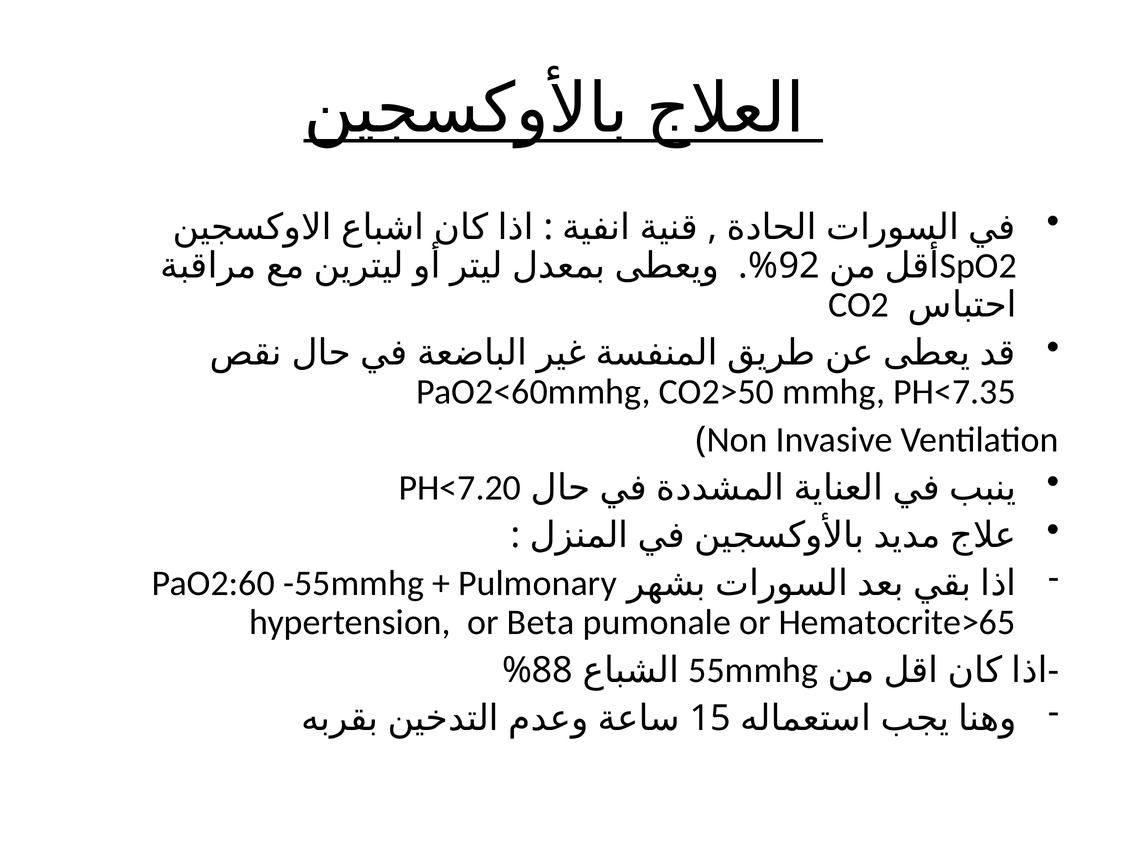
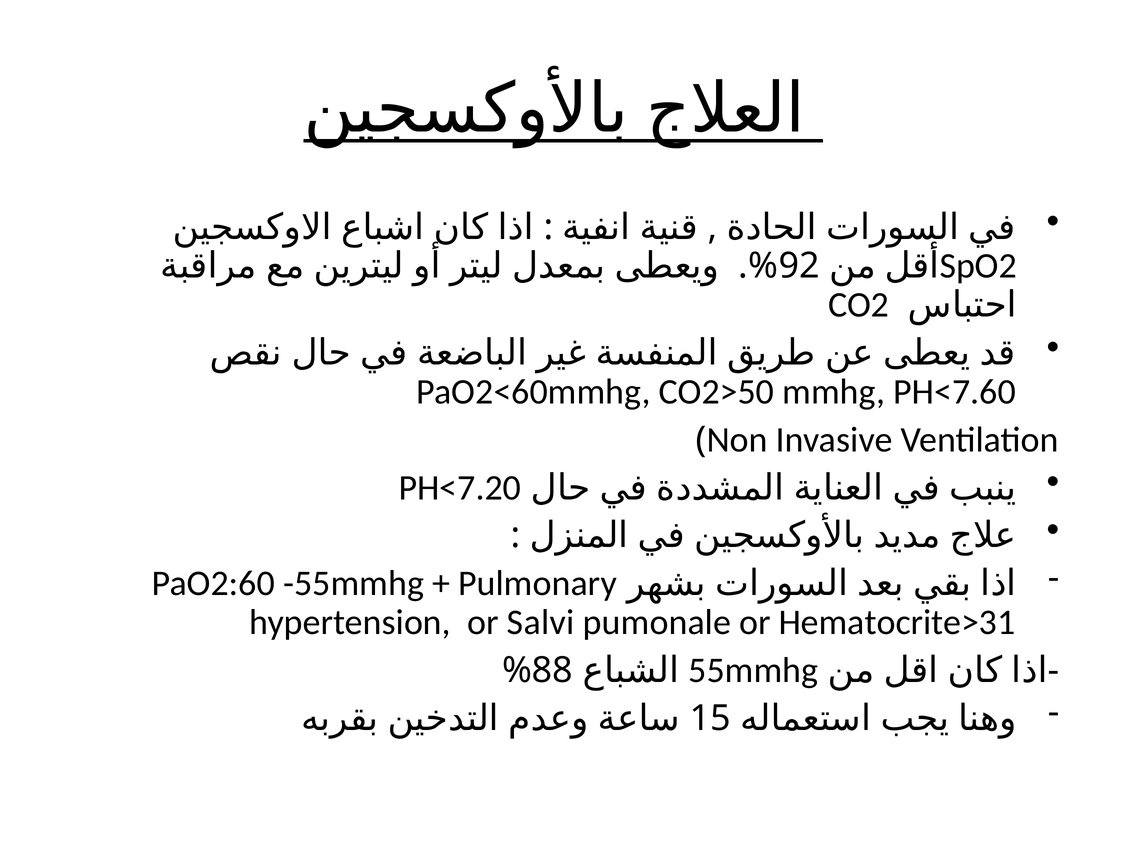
PH<7.35: PH<7.35 -> PH<7.60 (954, 391)
Beta: Beta -> Salvi (541, 622)
Hematocrite>65: Hematocrite>65 -> Hematocrite>31 (897, 622)
